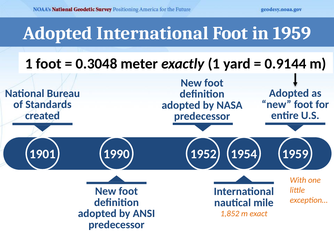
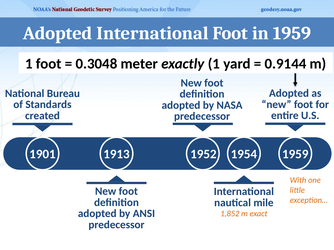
1990: 1990 -> 1913 (116, 154)
